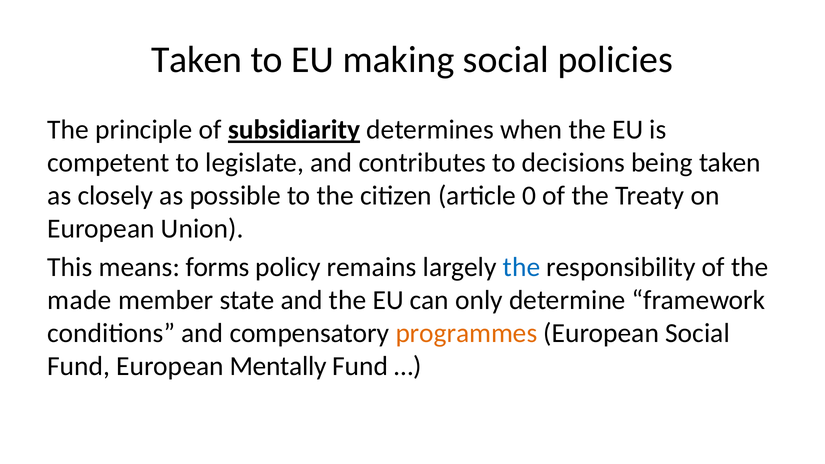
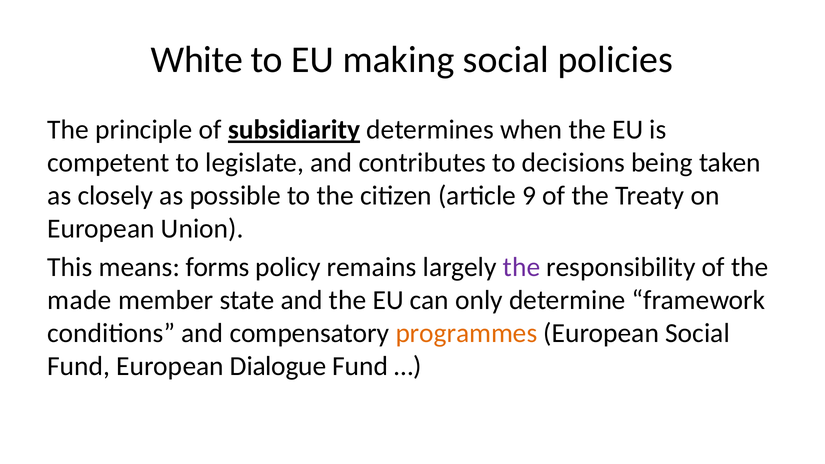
Taken: Taken -> White (197, 60)
0: 0 -> 9 (529, 196)
the colour: blue -> purple (522, 267)
Mentally: Mentally -> Dialogue (278, 366)
